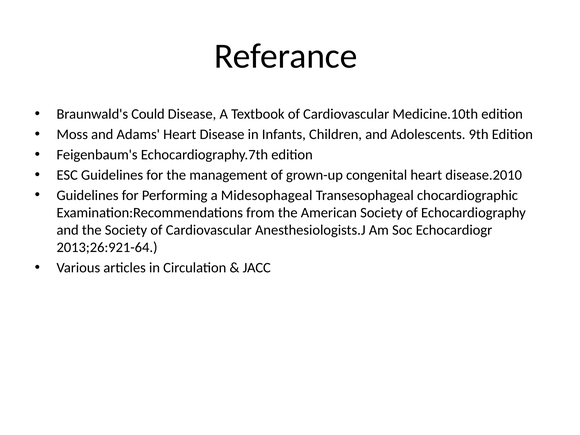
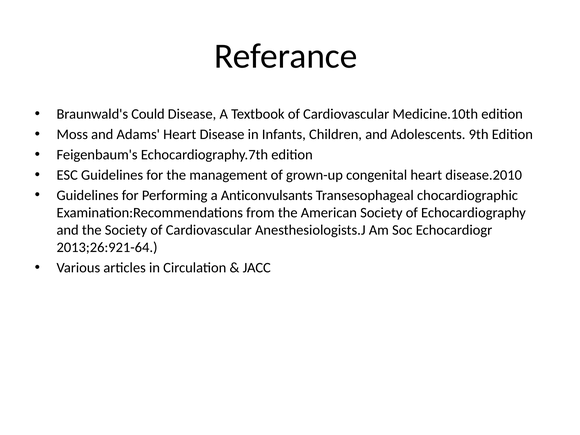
Midesophageal: Midesophageal -> Anticonvulsants (267, 195)
